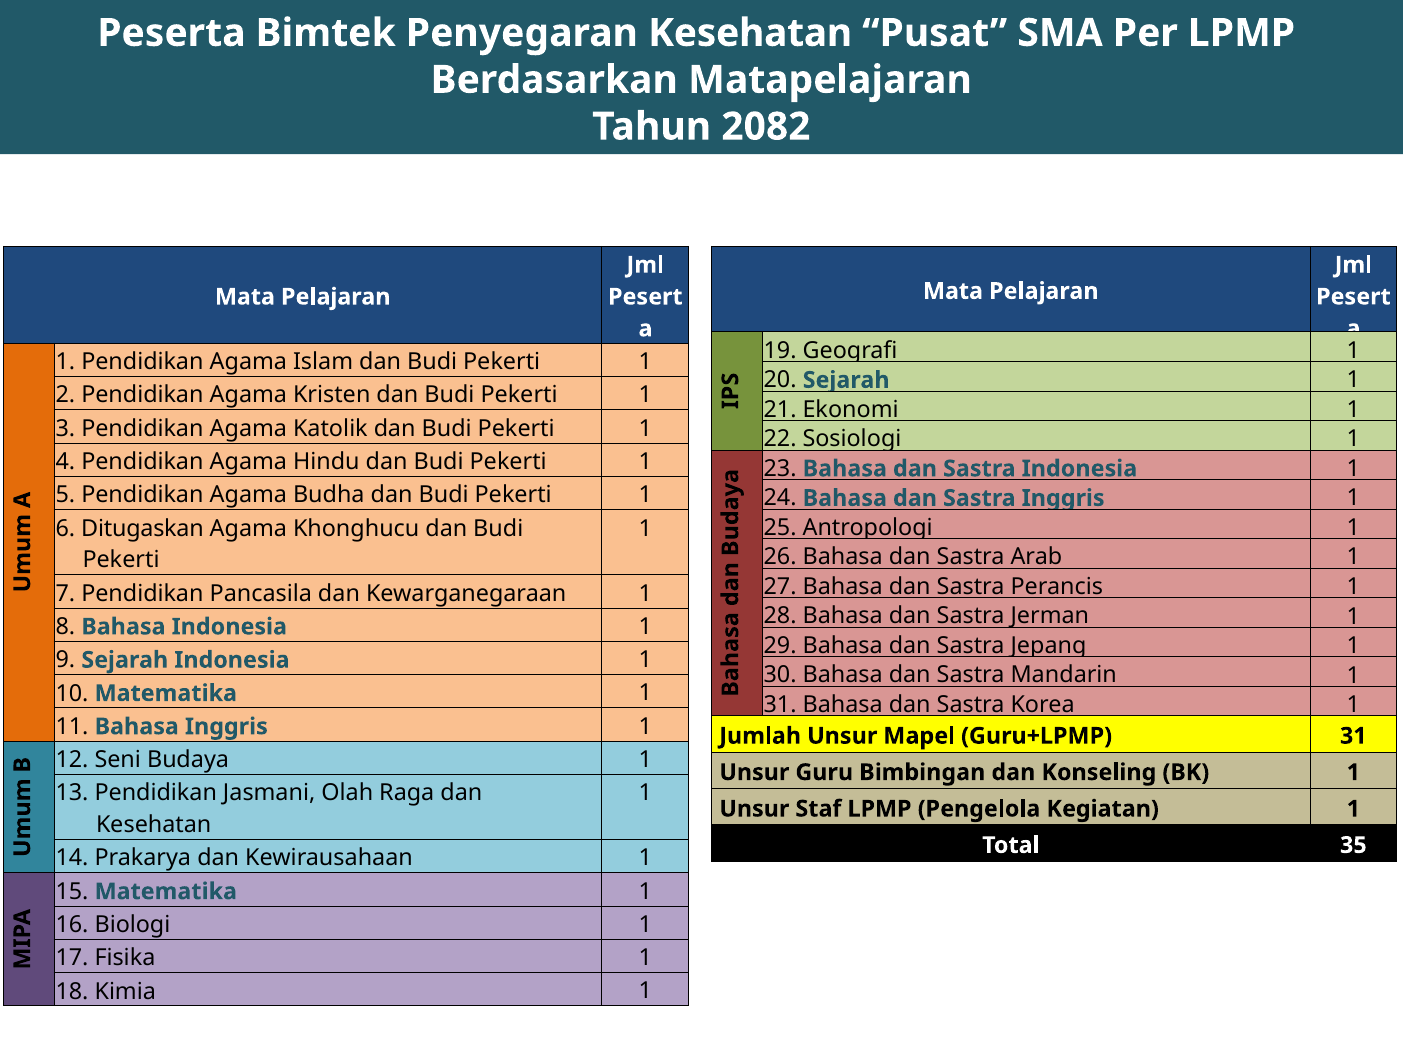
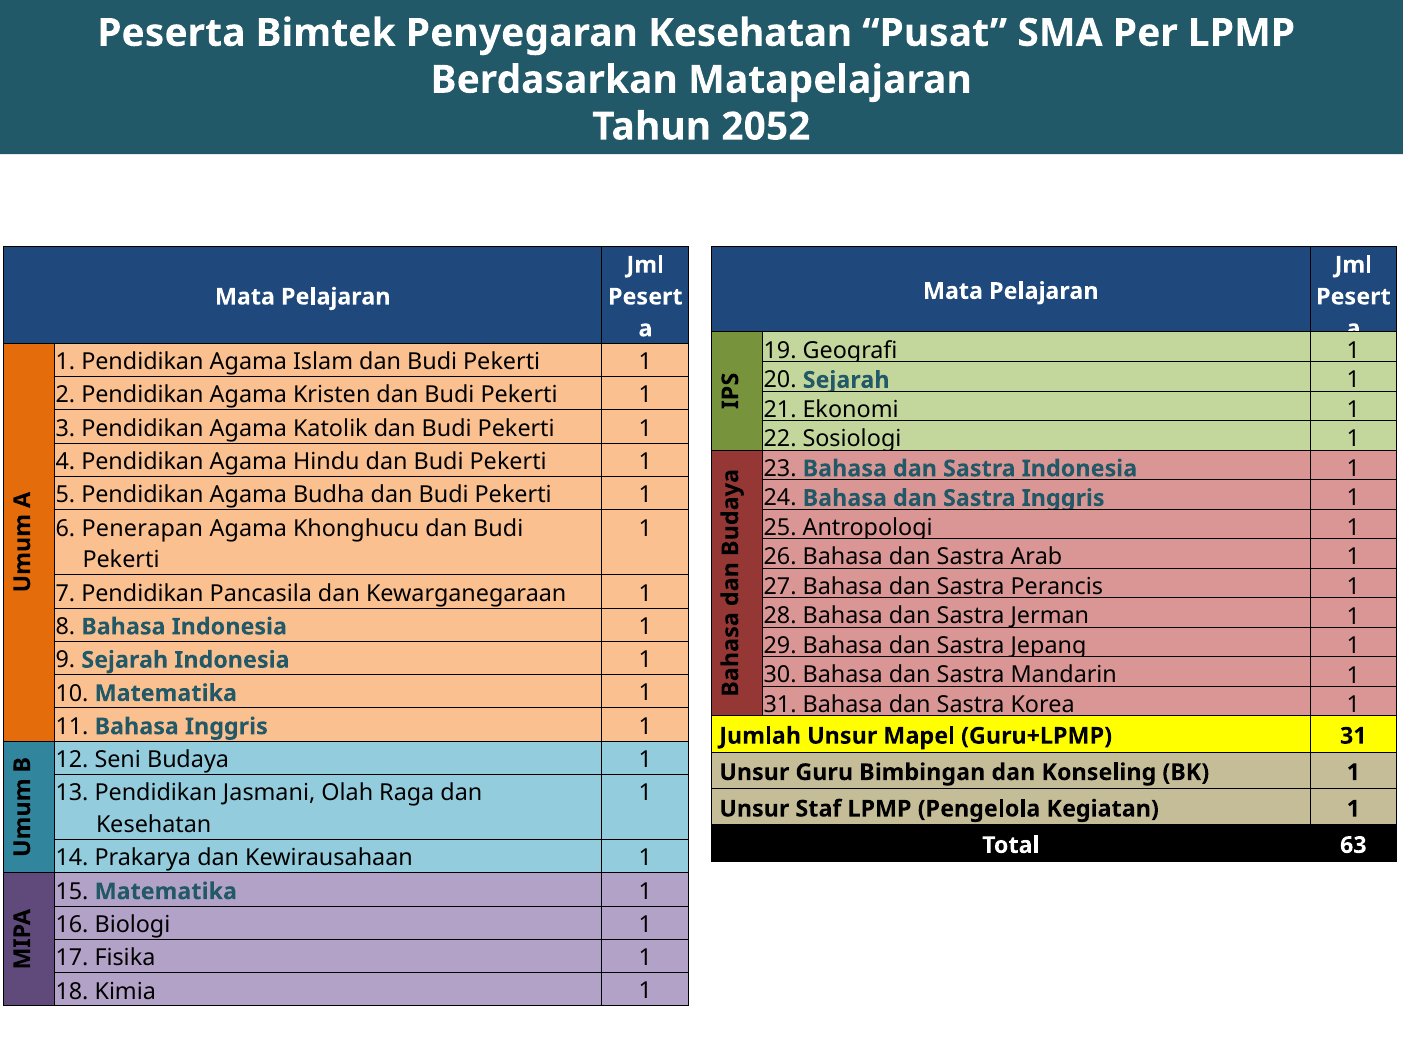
2082: 2082 -> 2052 (766, 127)
Ditugaskan: Ditugaskan -> Penerapan (142, 528)
35: 35 -> 63 (1353, 845)
